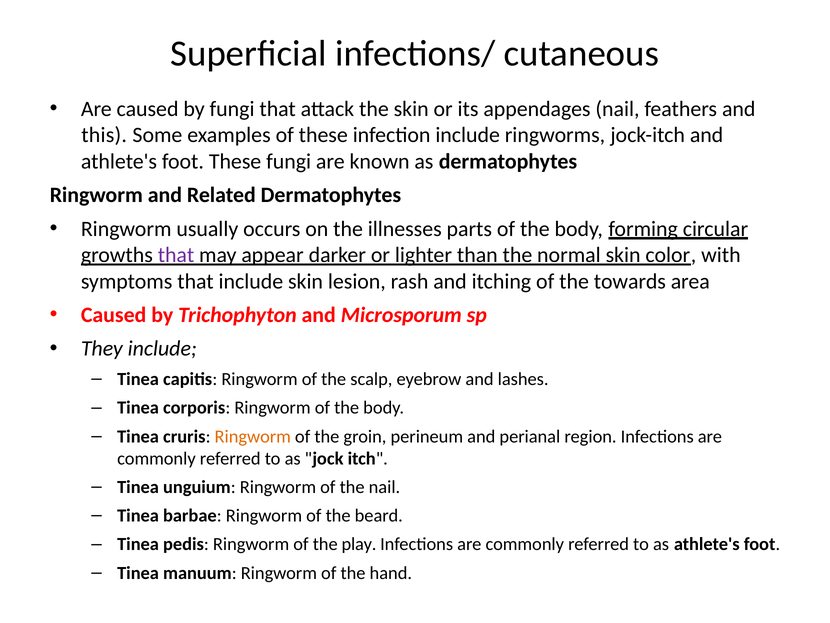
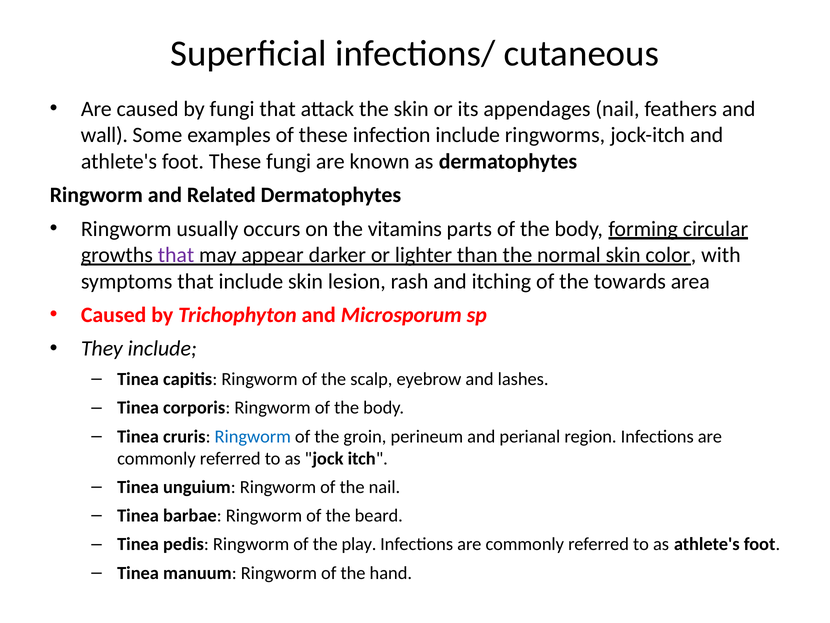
this: this -> wall (104, 135)
illnesses: illnesses -> vitamins (405, 229)
Ringworm colour: orange -> blue (253, 436)
